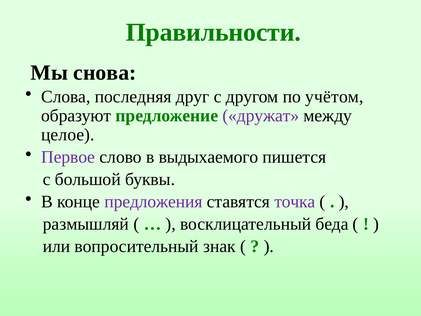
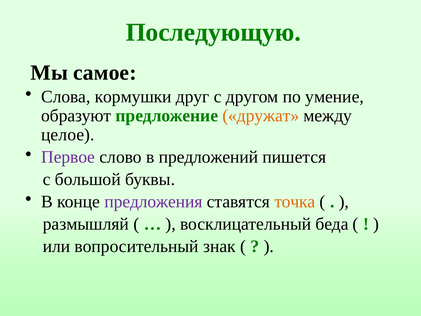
Правильности: Правильности -> Последующую (213, 32)
снова: снова -> самое (105, 73)
последняя: последняя -> кормушки (133, 97)
учётом: учётом -> умение (335, 97)
дружат colour: purple -> orange (261, 116)
выдыхаемого: выдыхаемого -> предложений (208, 157)
точка colour: purple -> orange (295, 202)
